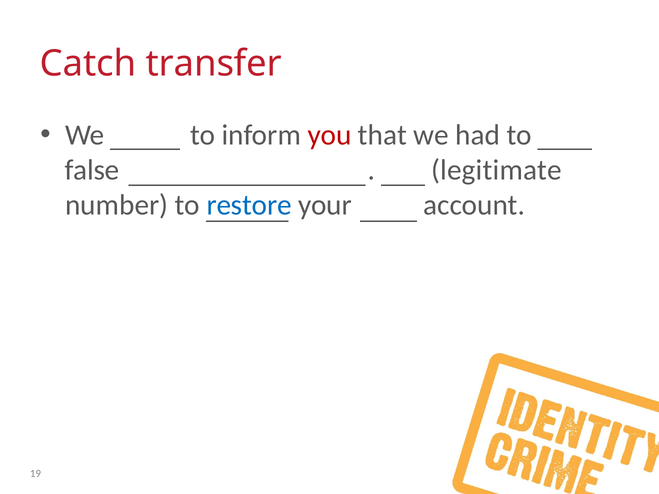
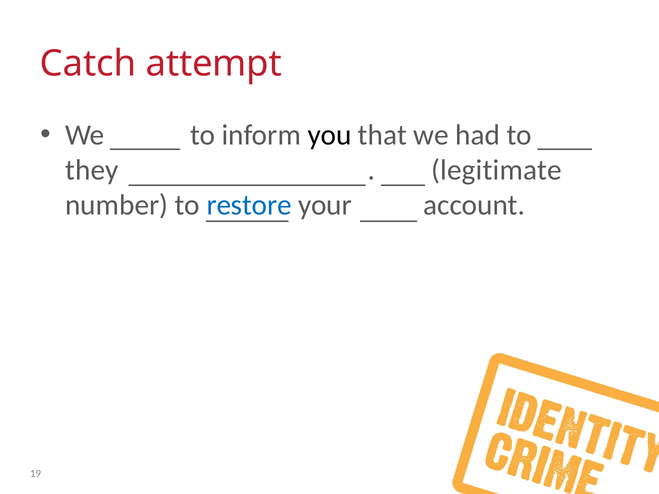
transfer: transfer -> attempt (214, 64)
you colour: red -> black (330, 135)
false: false -> they (92, 170)
